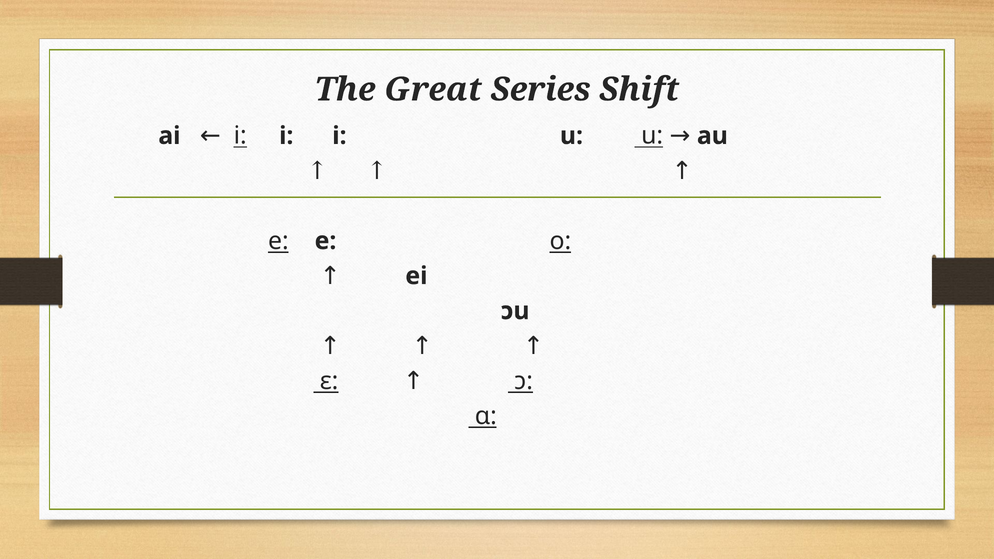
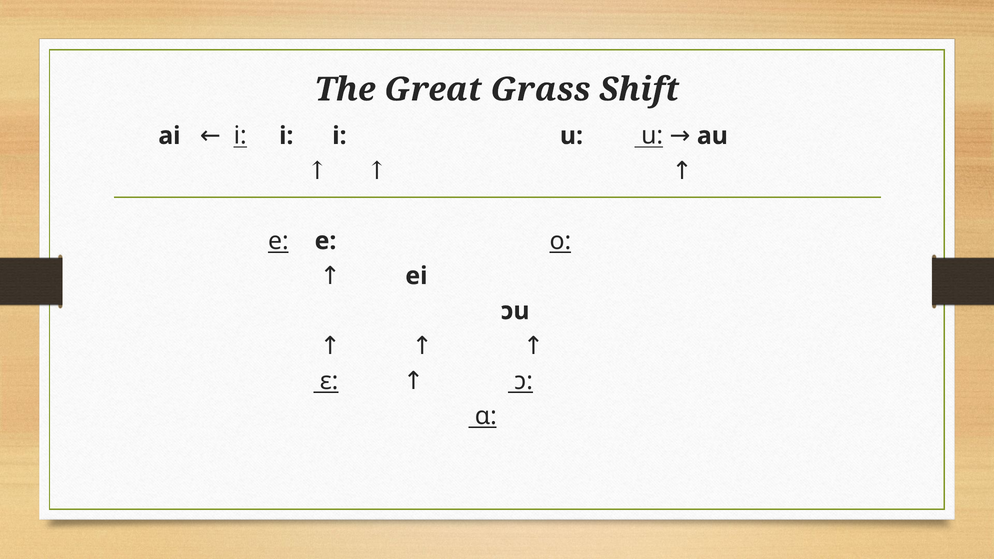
Series: Series -> Grass (541, 90)
